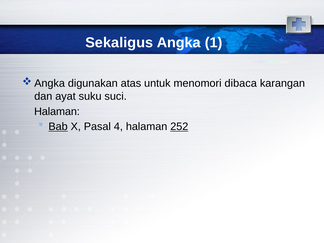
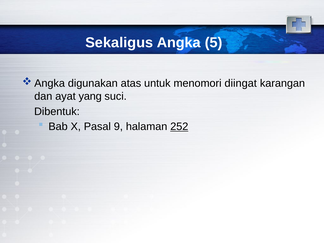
1: 1 -> 5 (214, 43)
dibaca: dibaca -> diingat (241, 83)
suku: suku -> yang (90, 96)
Halaman: Halaman -> Dibentuk (57, 111)
Bab underline: present -> none (58, 127)
4: 4 -> 9 (118, 127)
